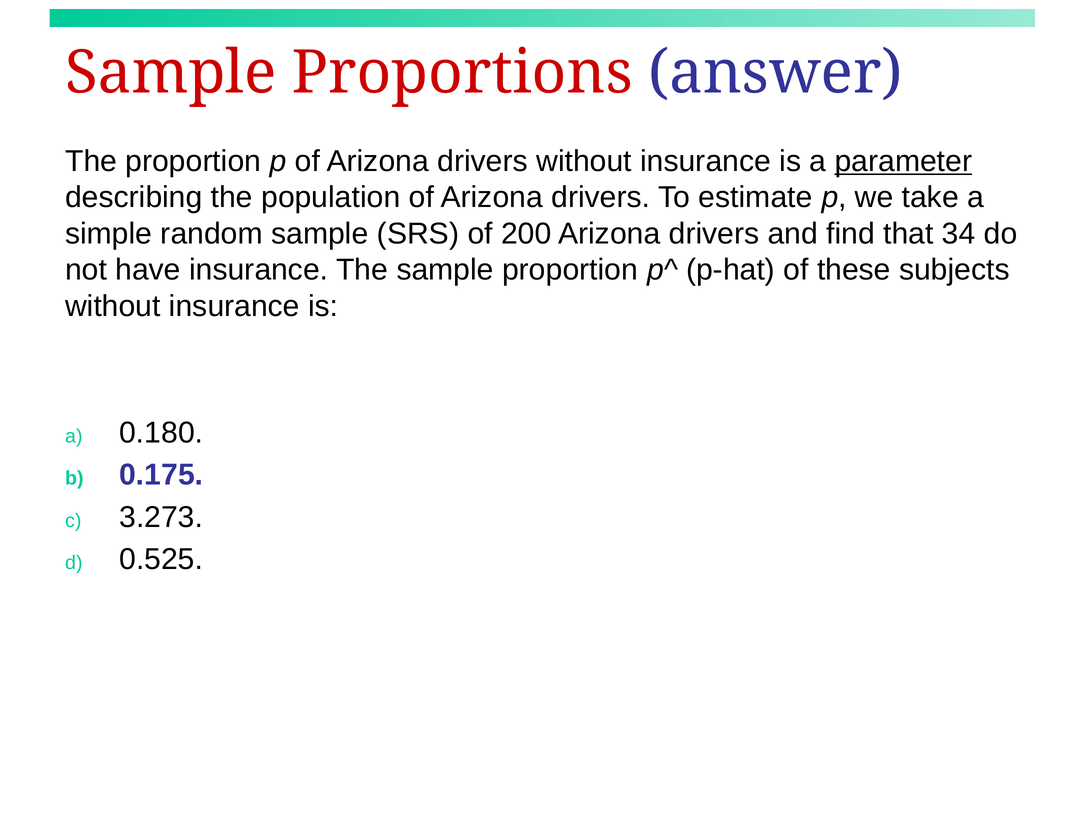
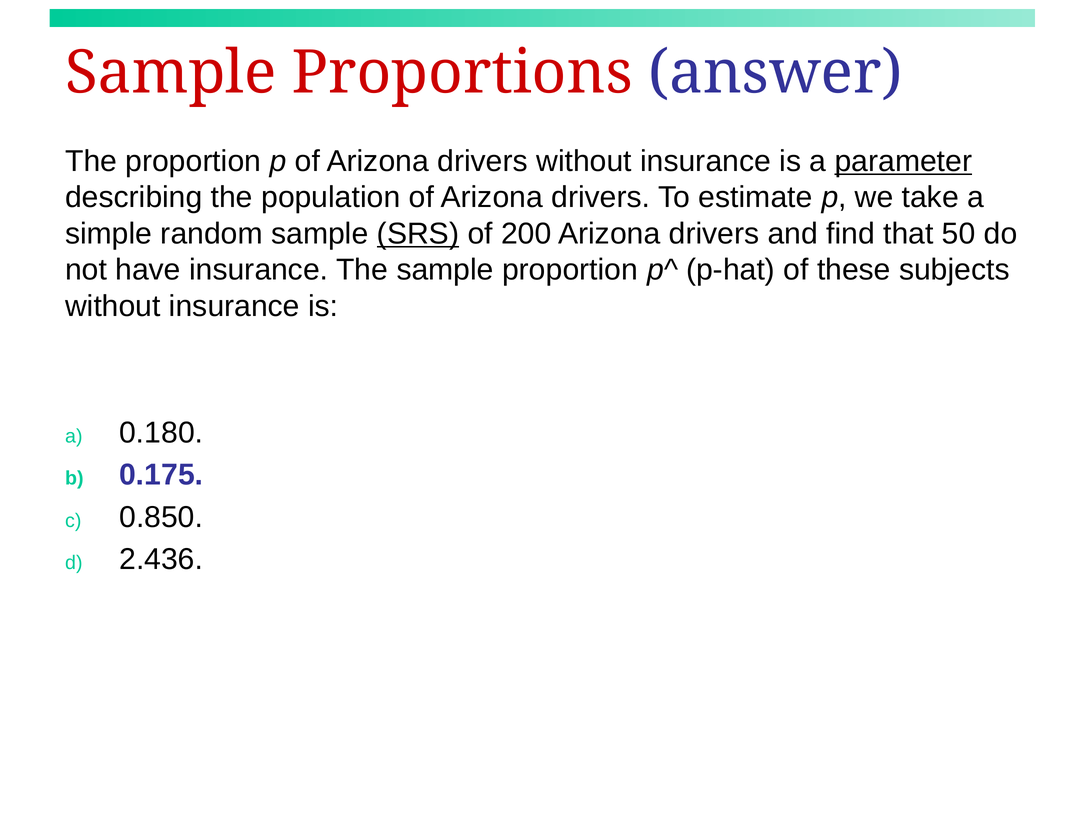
SRS underline: none -> present (418, 234)
34: 34 -> 50 (959, 234)
3.273: 3.273 -> 0.850 (161, 517)
0.525: 0.525 -> 2.436 (161, 559)
